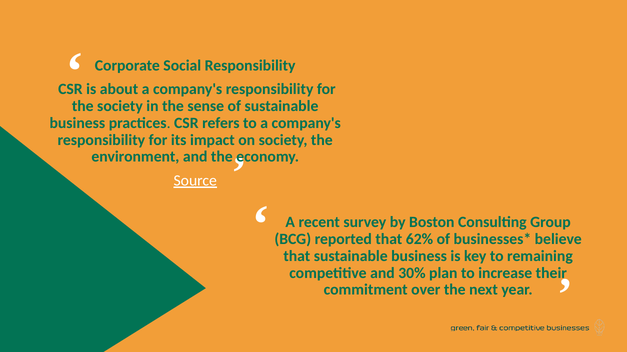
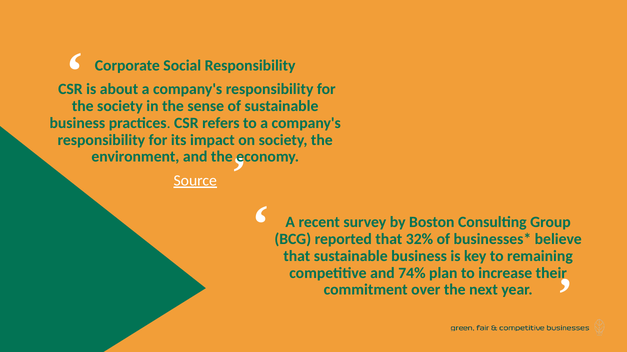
62%: 62% -> 32% (420, 240)
30%: 30% -> 74% (412, 273)
